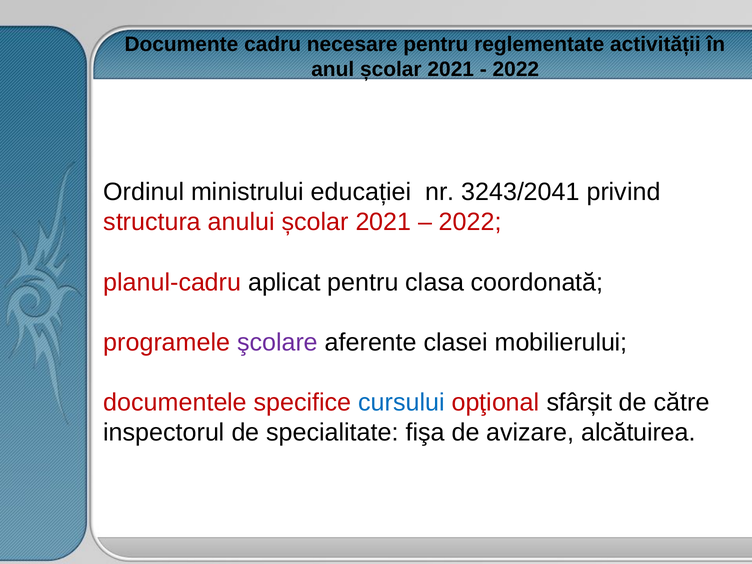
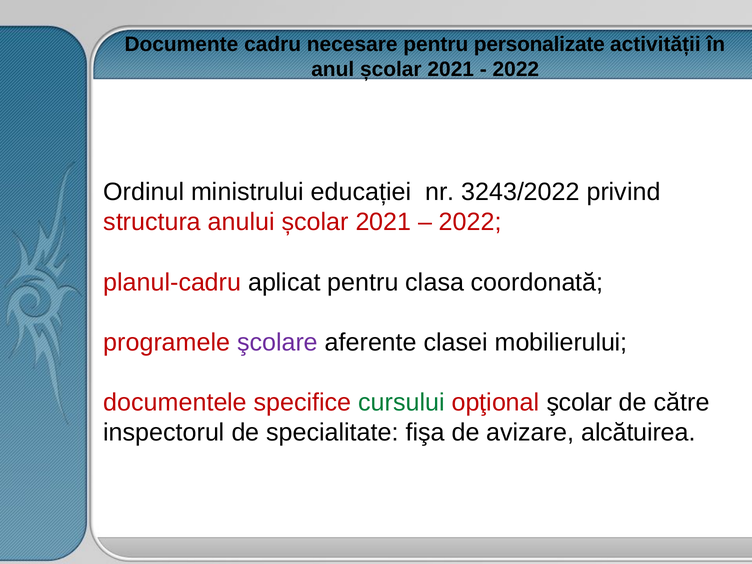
reglementate: reglementate -> personalizate (539, 44)
3243/2041: 3243/2041 -> 3243/2022 (521, 192)
cursului colour: blue -> green (402, 403)
sfârșit: sfârșit -> şcolar (579, 403)
